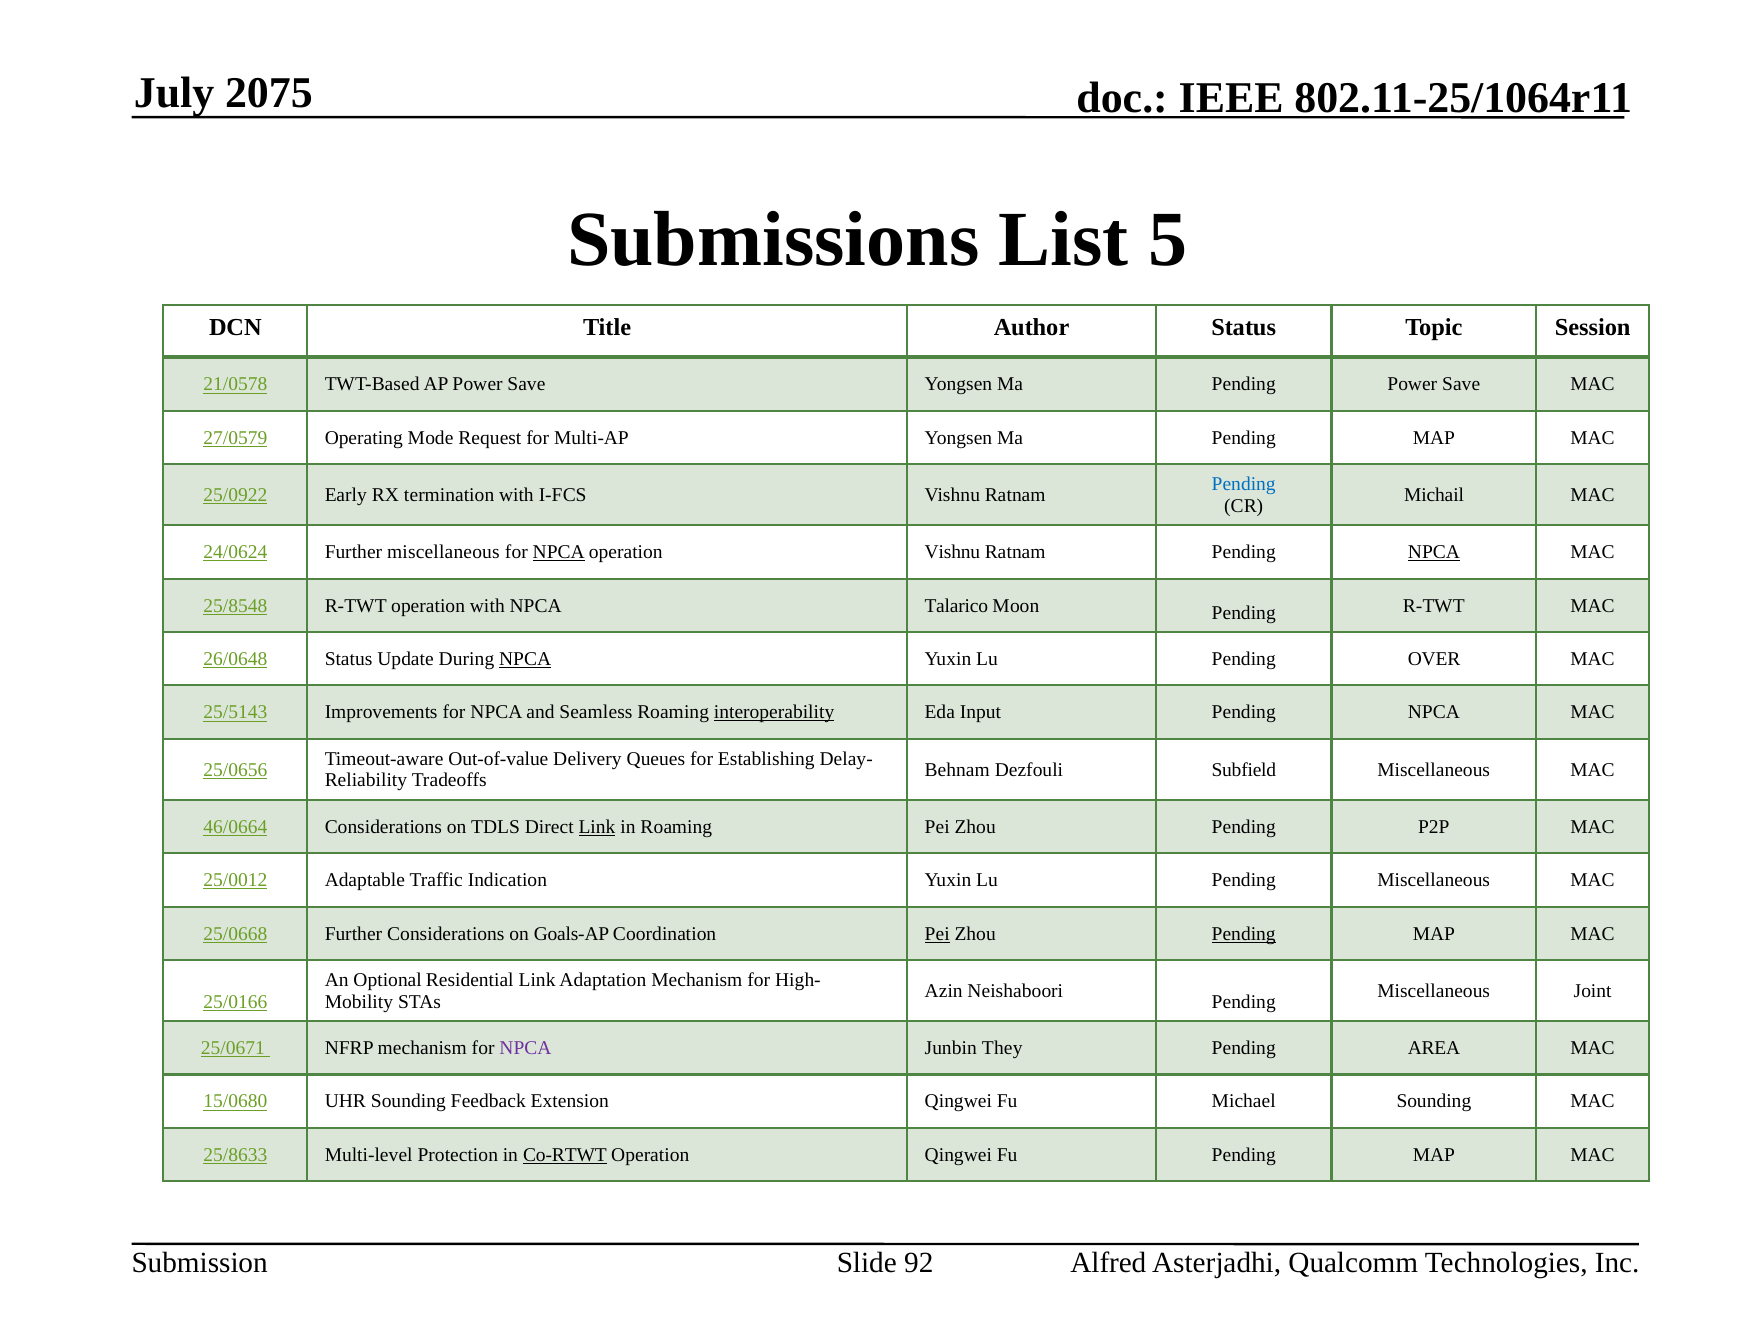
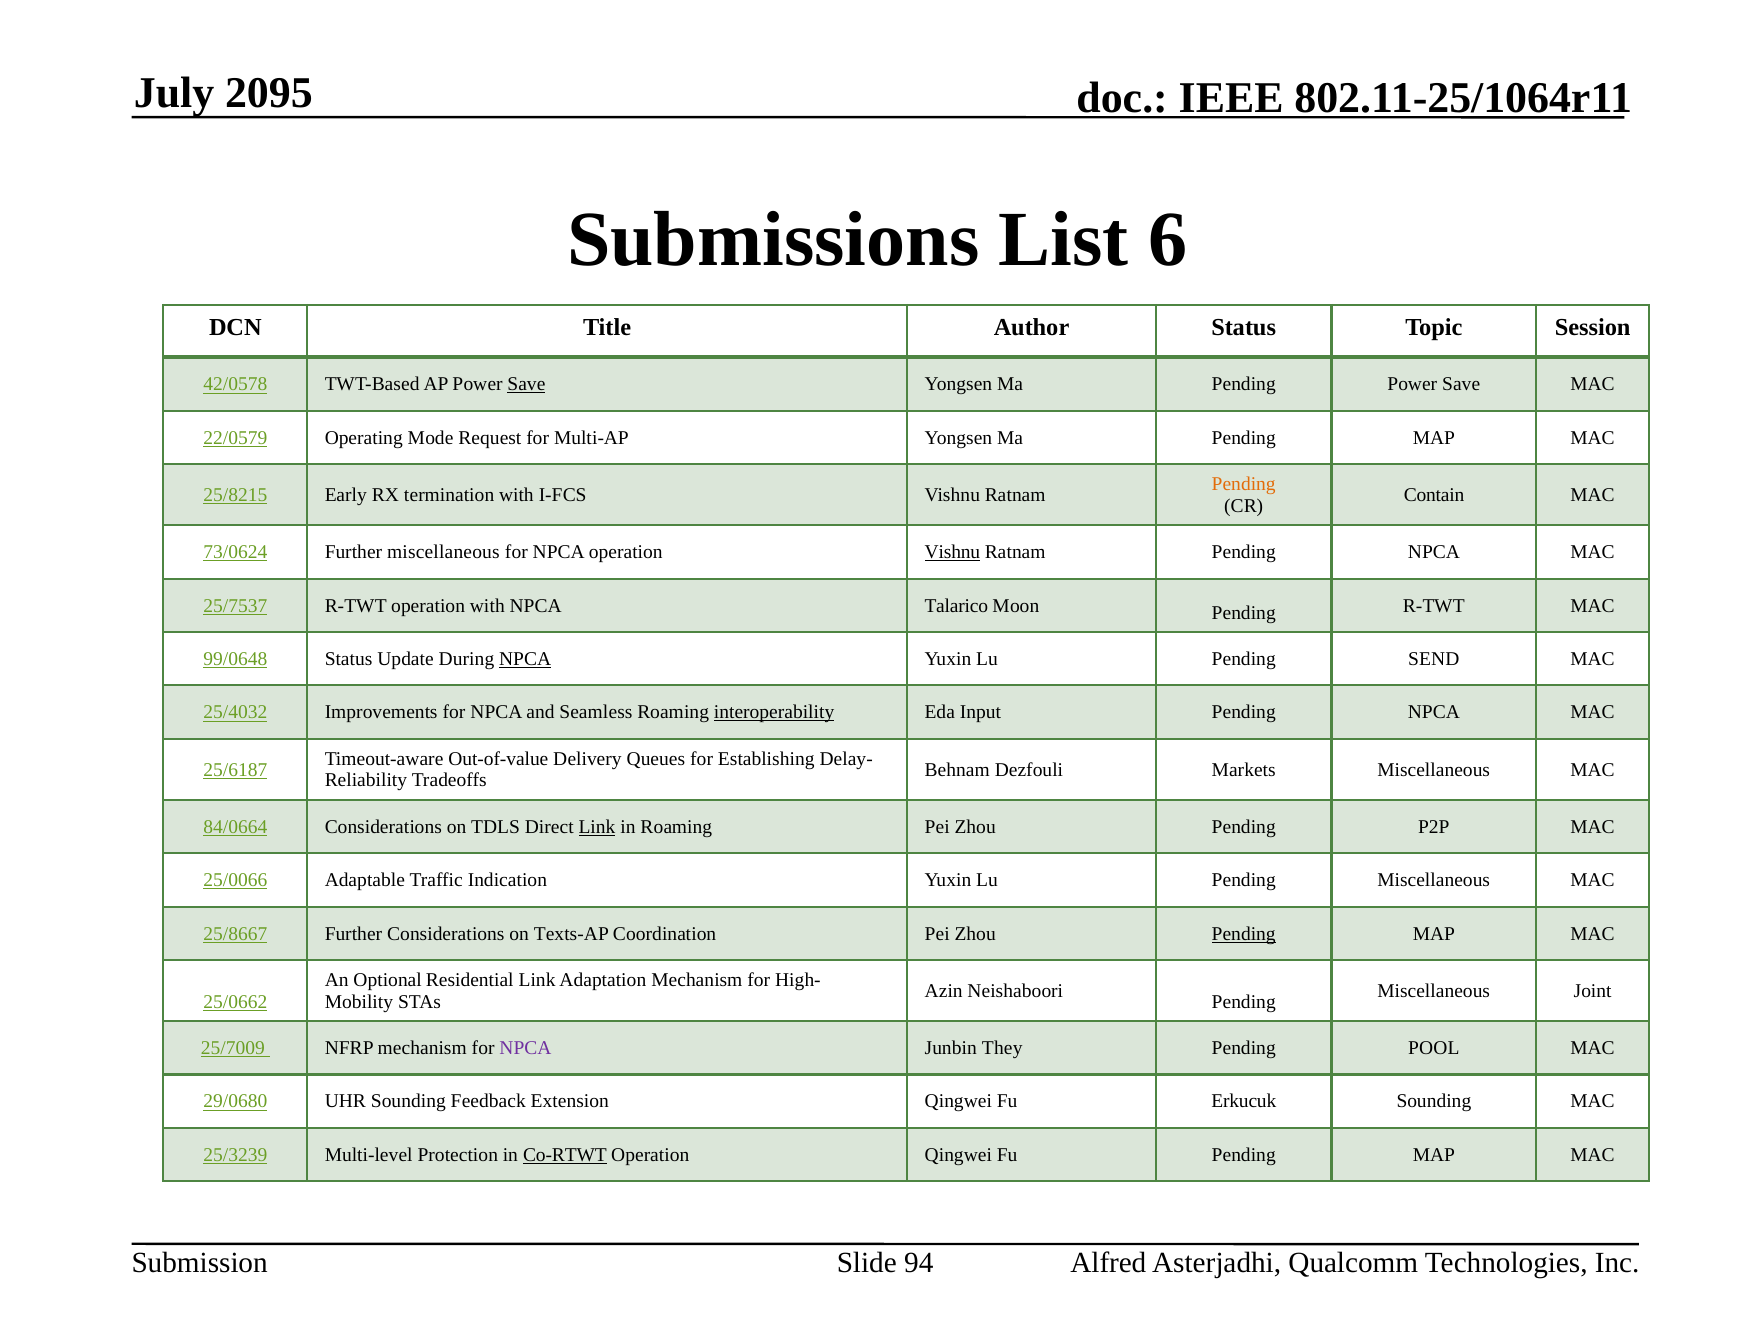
2075: 2075 -> 2095 (269, 93)
5: 5 -> 6 (1168, 239)
21/0578: 21/0578 -> 42/0578 (235, 384)
Save underline: none -> present (526, 384)
27/0579: 27/0579 -> 22/0579 (235, 438)
Pending colour: blue -> orange (1244, 484)
25/0922: 25/0922 -> 25/8215 (235, 495)
Michail: Michail -> Contain (1434, 495)
24/0624: 24/0624 -> 73/0624 (235, 552)
NPCA underline: present -> none (559, 552)
Vishnu underline: none -> present (952, 552)
NPCA underline: present -> none (1434, 552)
25/8548: 25/8548 -> 25/7537 (235, 606)
26/0648: 26/0648 -> 99/0648 (235, 659)
OVER: OVER -> SEND (1434, 659)
25/5143: 25/5143 -> 25/4032 (235, 712)
25/0656: 25/0656 -> 25/6187 (235, 770)
Subfield: Subfield -> Markets (1244, 770)
46/0664: 46/0664 -> 84/0664 (235, 827)
25/0012: 25/0012 -> 25/0066 (235, 880)
25/0668: 25/0668 -> 25/8667 (235, 934)
Goals-AP: Goals-AP -> Texts-AP (571, 934)
Pei underline: present -> none (937, 934)
25/0166: 25/0166 -> 25/0662 (235, 1002)
25/0671: 25/0671 -> 25/7009 (233, 1048)
AREA: AREA -> POOL (1434, 1048)
15/0680: 15/0680 -> 29/0680 (235, 1102)
Michael: Michael -> Erkucuk (1244, 1102)
25/8633: 25/8633 -> 25/3239 (235, 1155)
92: 92 -> 94 (919, 1263)
